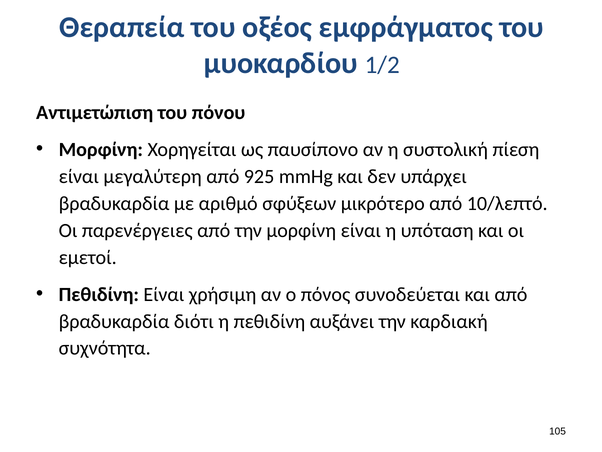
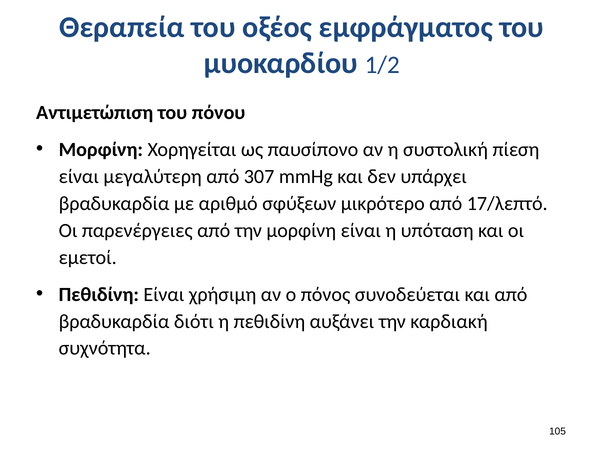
925: 925 -> 307 (259, 176)
10/λεπτό: 10/λεπτό -> 17/λεπτό (507, 203)
